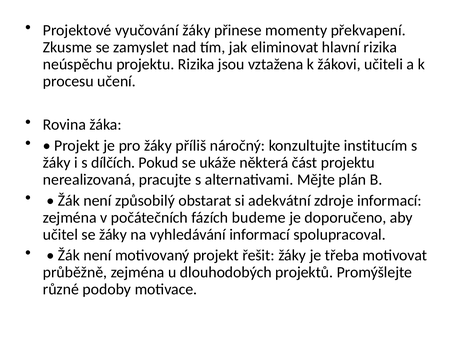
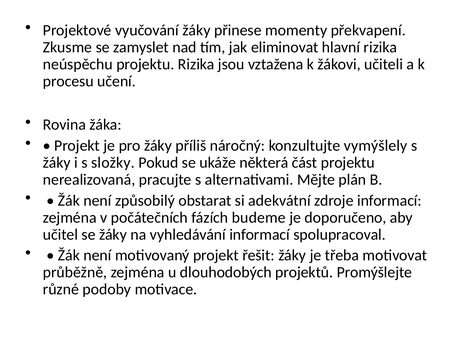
institucím: institucím -> vymýšlely (376, 146)
dílčích: dílčích -> složky (113, 163)
